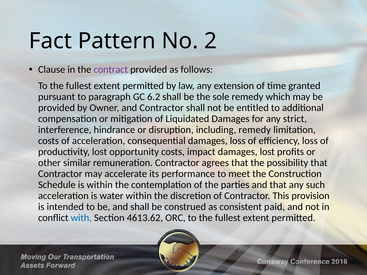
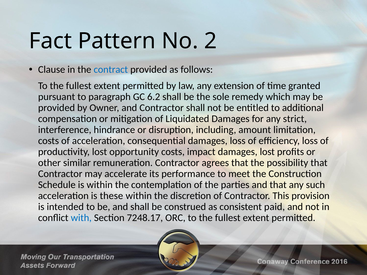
contract colour: purple -> blue (111, 70)
including remedy: remedy -> amount (255, 130)
water: water -> these (111, 196)
4613.62: 4613.62 -> 7248.17 (145, 218)
